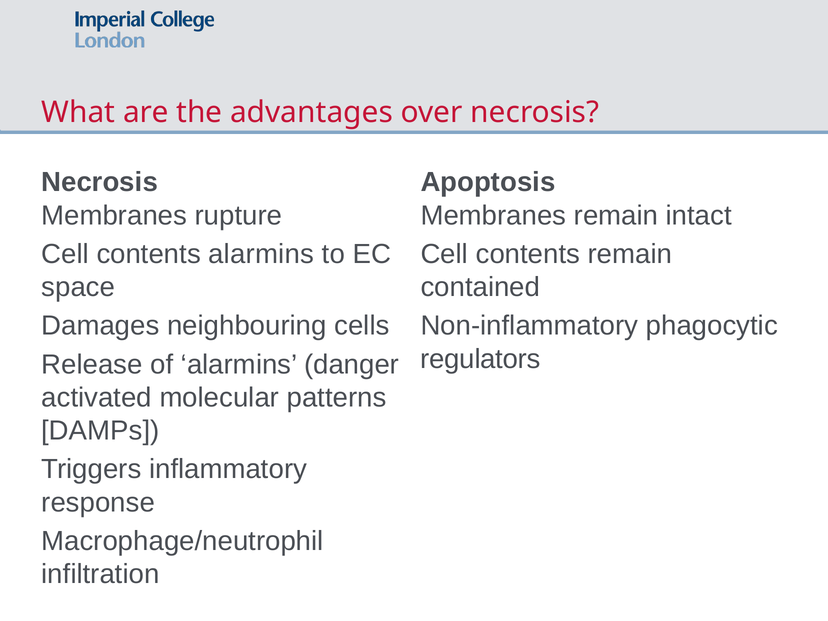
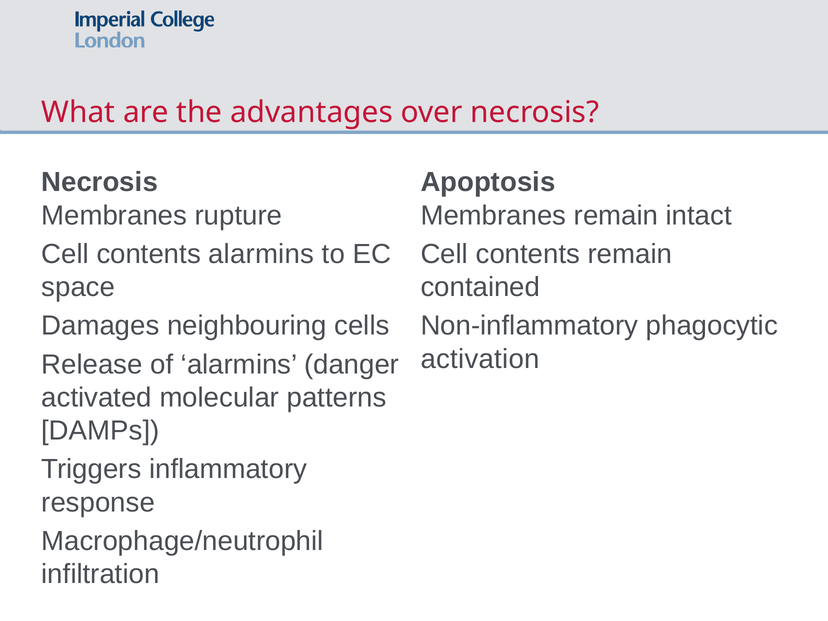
regulators: regulators -> activation (480, 359)
